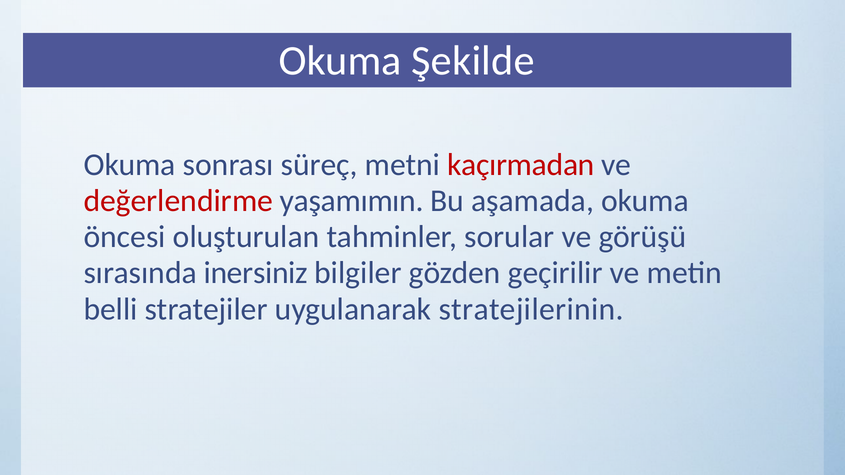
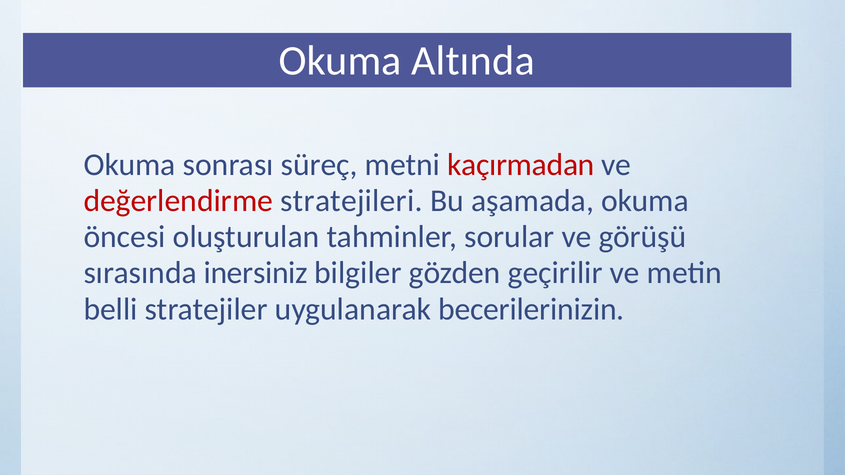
Şekilde: Şekilde -> Altında (473, 61)
yaşamımın: yaşamımın -> stratejileri (351, 201)
stratejilerinin: stratejilerinin -> becerilerinizin (531, 309)
